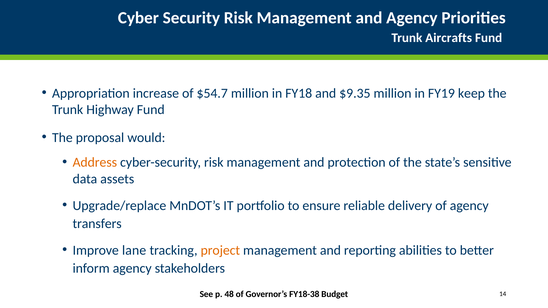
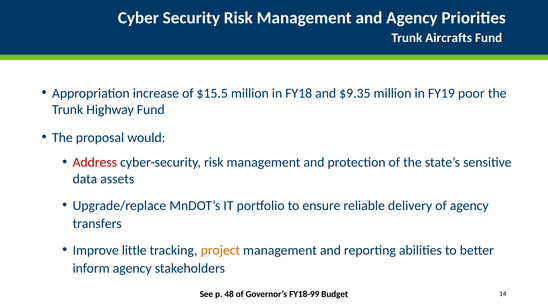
$54.7: $54.7 -> $15.5 (212, 93)
keep: keep -> poor (471, 93)
Address colour: orange -> red (95, 163)
lane: lane -> little (134, 250)
FY18-38: FY18-38 -> FY18-99 (304, 295)
